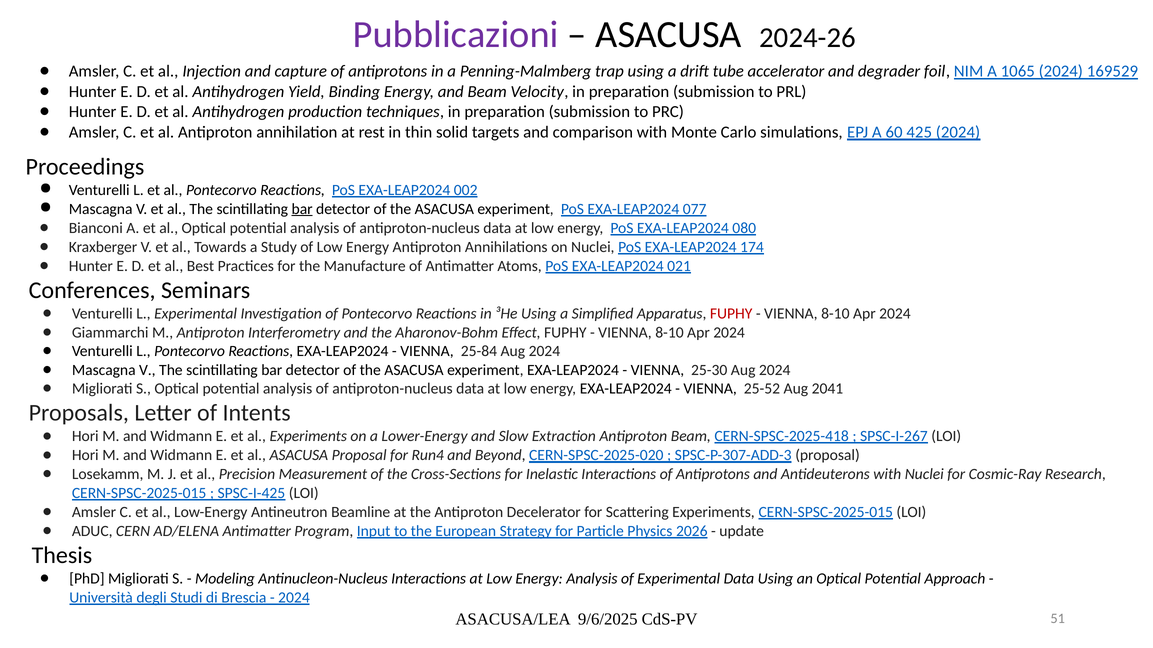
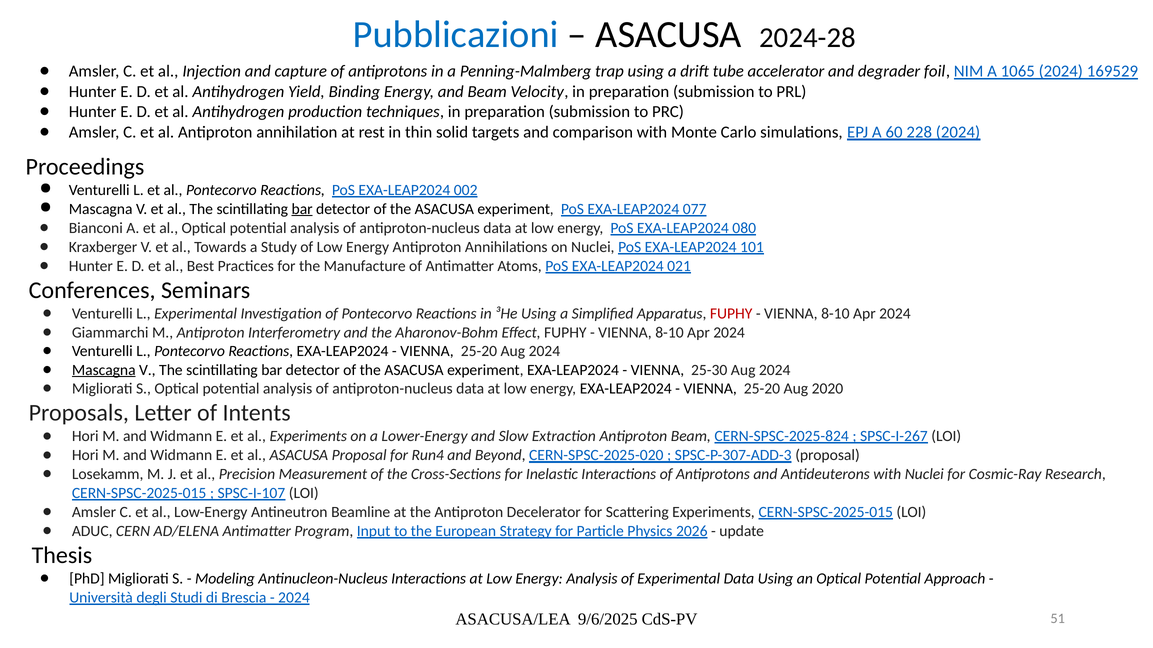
Pubblicazioni colour: purple -> blue (456, 35)
2024-26: 2024-26 -> 2024-28 (808, 38)
425: 425 -> 228 (919, 132)
174: 174 -> 101 (752, 247)
25-84: 25-84 -> 25-20 (479, 351)
Mascagna underline: none -> present (104, 370)
25-52: 25-52 -> 25-20 (762, 389)
2041: 2041 -> 2020 (827, 389)
CERN-SPSC-2025-418: CERN-SPSC-2025-418 -> CERN-SPSC-2025-824 (782, 437)
SPSC-I-425: SPSC-I-425 -> SPSC-I-107 (251, 493)
